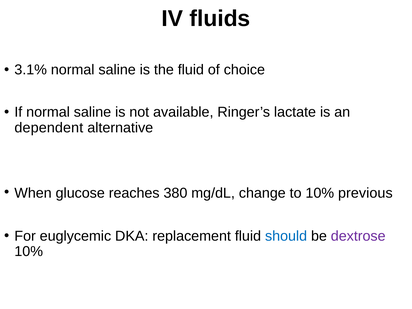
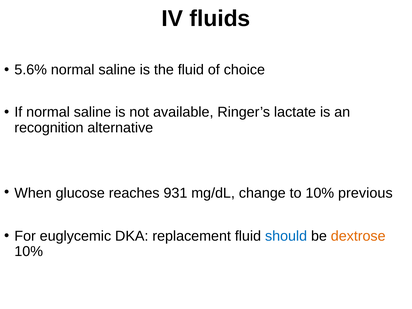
3.1%: 3.1% -> 5.6% (31, 70)
dependent: dependent -> recognition (49, 128)
380: 380 -> 931 (175, 193)
dextrose colour: purple -> orange (358, 236)
